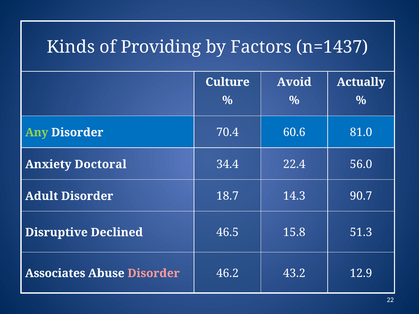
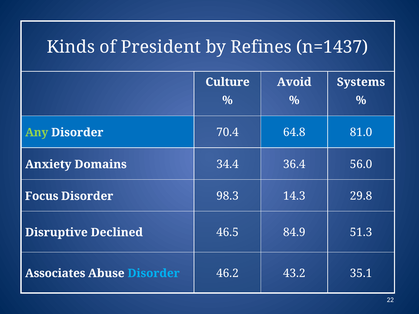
Providing: Providing -> President (161, 47)
Factors: Factors -> Refines (261, 47)
Actually: Actually -> Systems (361, 82)
60.6: 60.6 -> 64.8 (294, 133)
Doctoral: Doctoral -> Domains (101, 164)
22.4: 22.4 -> 36.4 (294, 164)
Adult: Adult -> Focus (42, 196)
18.7: 18.7 -> 98.3 (227, 196)
90.7: 90.7 -> 29.8 (361, 196)
15.8: 15.8 -> 84.9 (294, 233)
Disorder colour: pink -> light blue (154, 274)
12.9: 12.9 -> 35.1 (361, 274)
